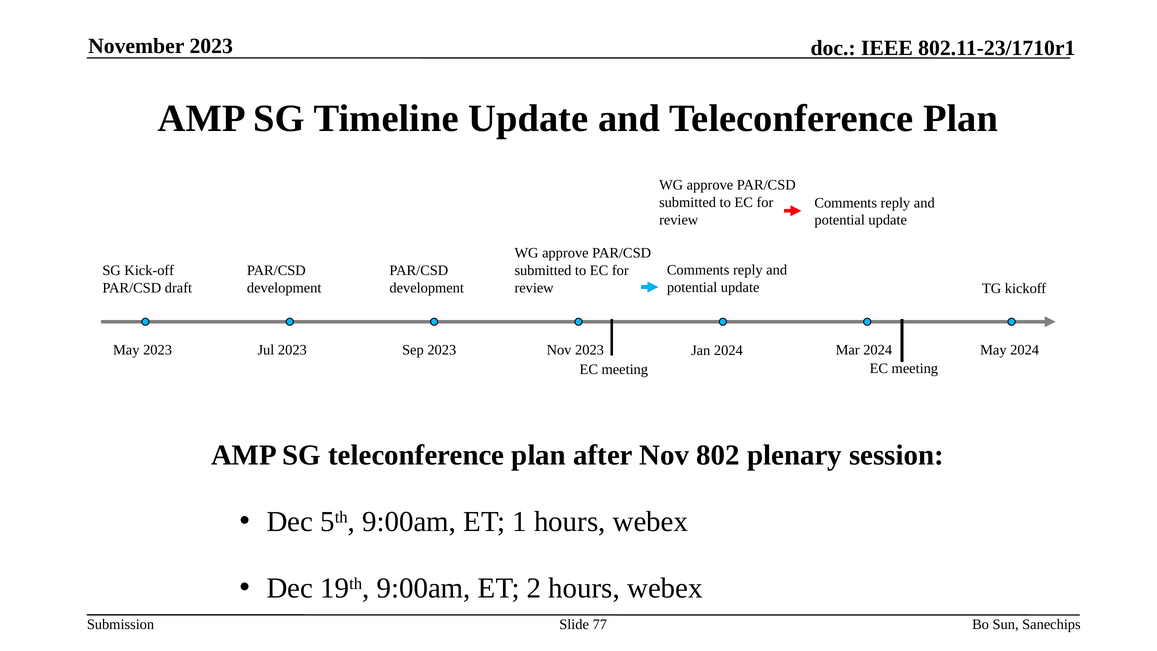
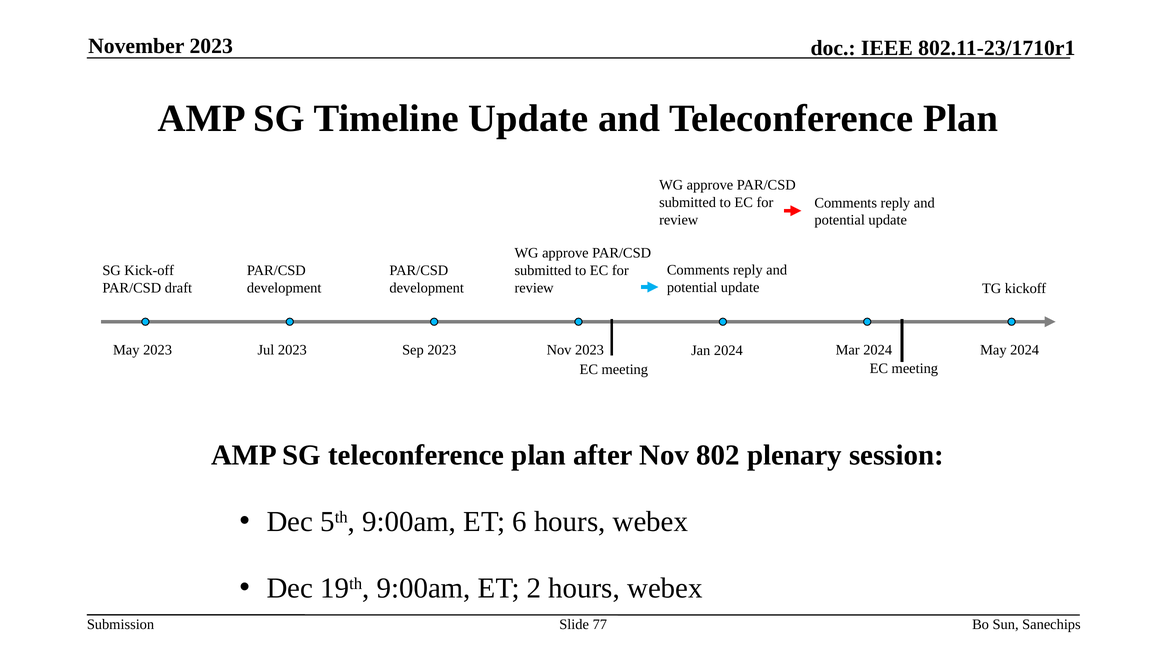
1: 1 -> 6 (520, 522)
